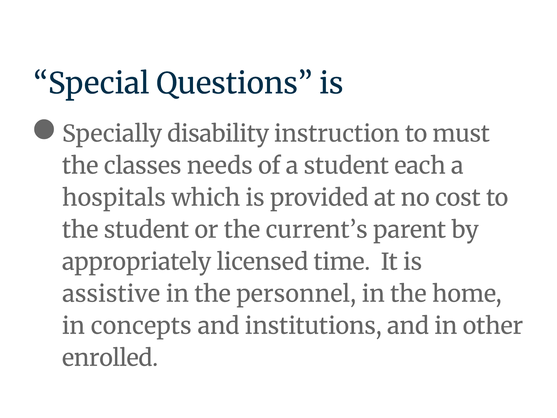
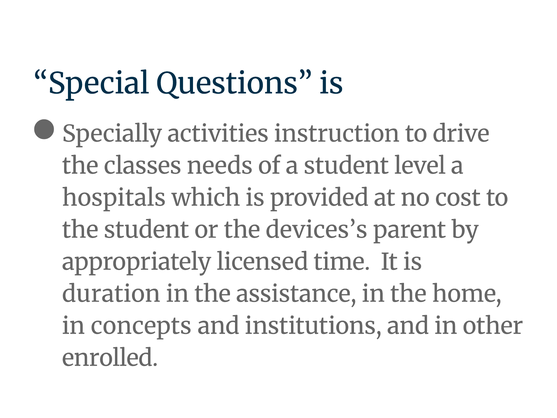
disability: disability -> activities (218, 134)
must: must -> drive (461, 134)
each: each -> level (420, 166)
current’s: current’s -> devices’s (317, 230)
assistive: assistive -> duration (111, 294)
personnel: personnel -> assistance (296, 294)
